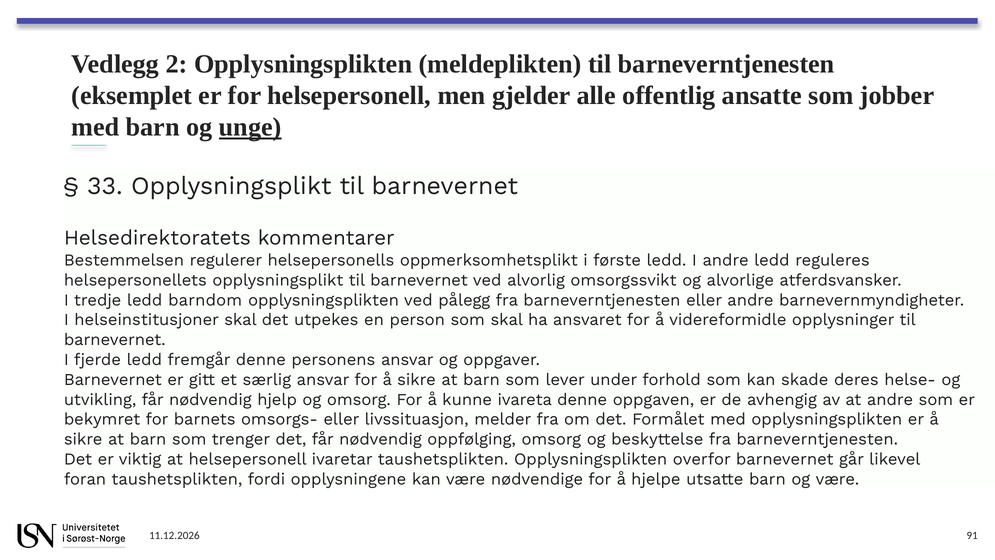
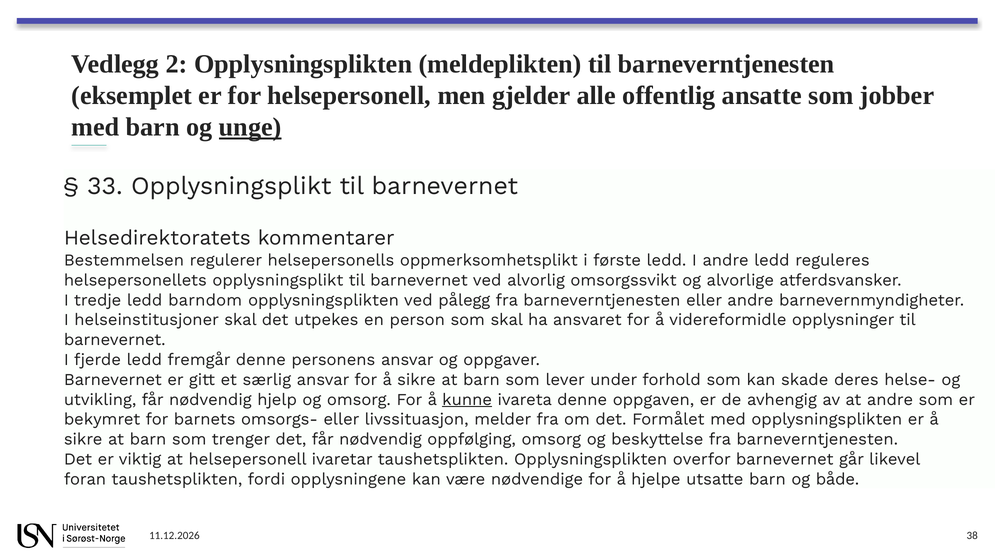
kunne underline: none -> present (467, 399)
og være: være -> både (837, 479)
91: 91 -> 38 (972, 535)
